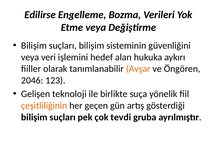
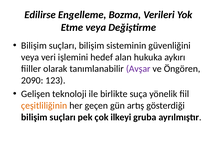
Avşar colour: orange -> purple (138, 69)
2046: 2046 -> 2090 (32, 80)
tevdi: tevdi -> ilkeyi (121, 117)
